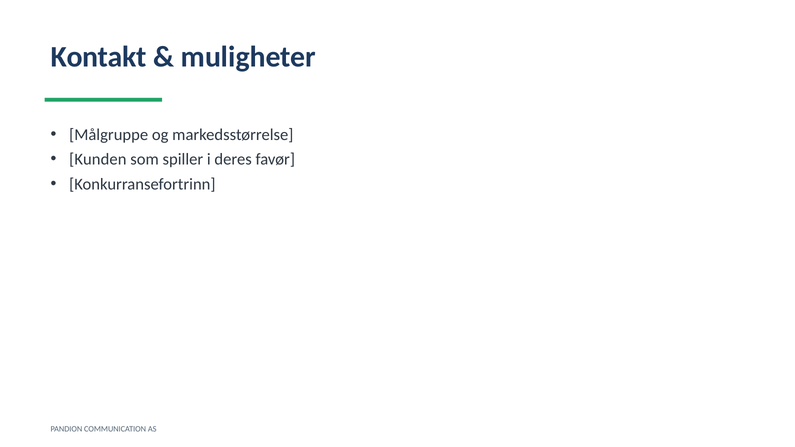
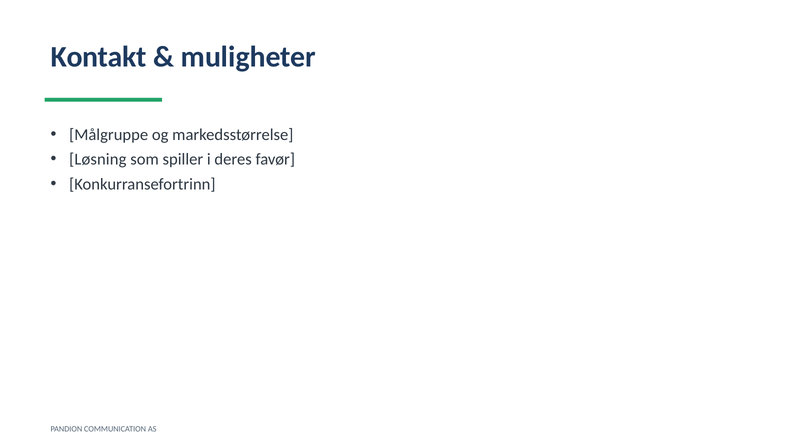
Kunden: Kunden -> Løsning (98, 160)
